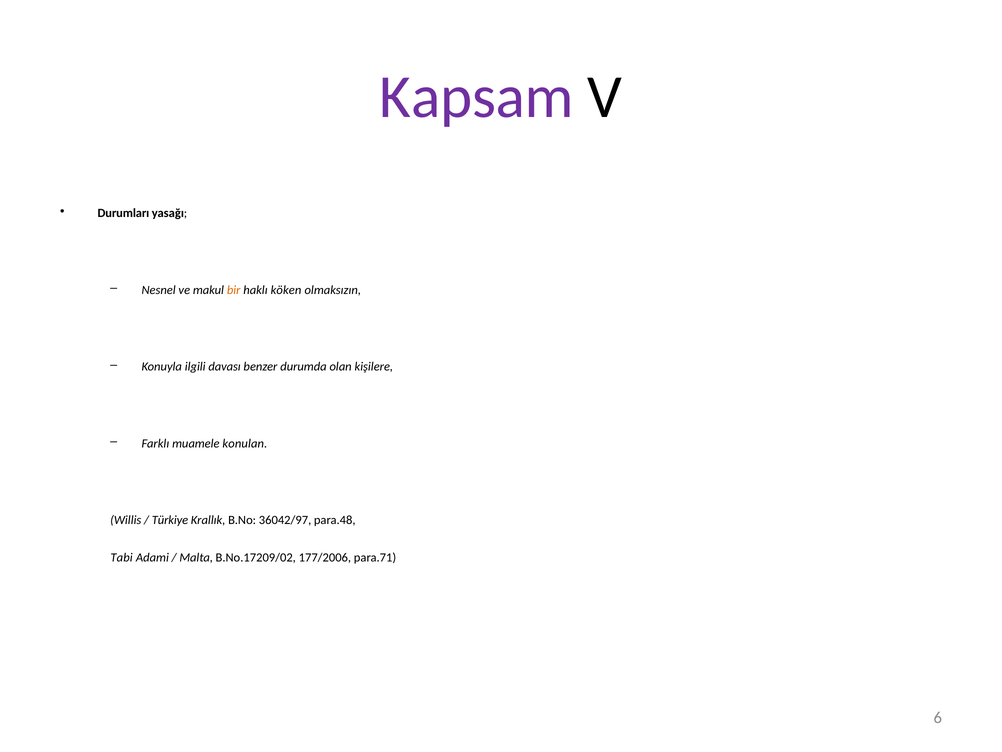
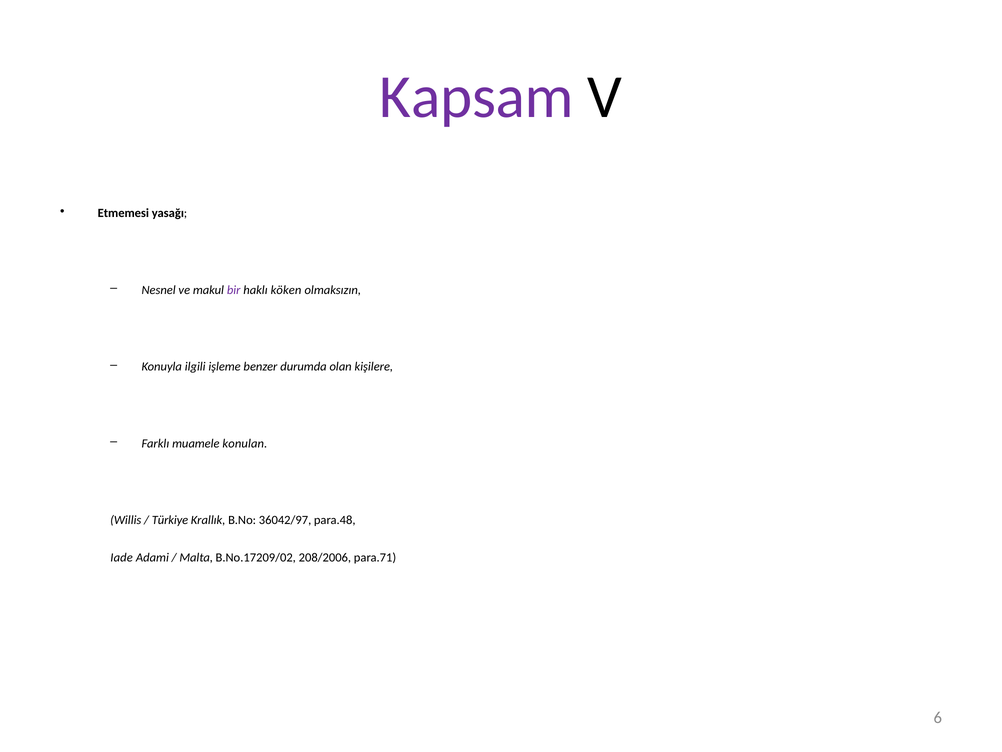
Durumları: Durumları -> Etmemesi (123, 213)
bir colour: orange -> purple (234, 290)
davası: davası -> işleme (225, 366)
Tabi: Tabi -> Iade (122, 557)
177/2006: 177/2006 -> 208/2006 (325, 557)
